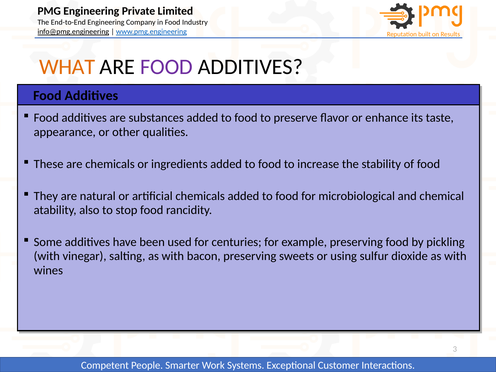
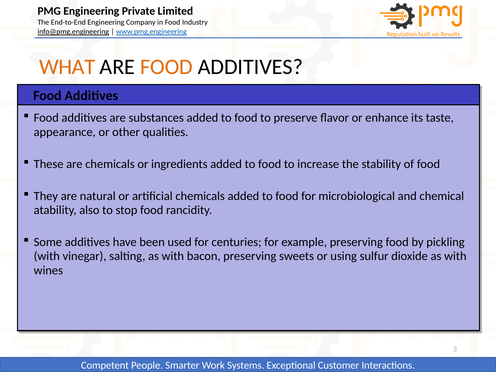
FOOD colour: purple -> orange (166, 67)
